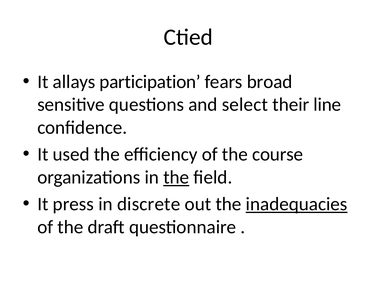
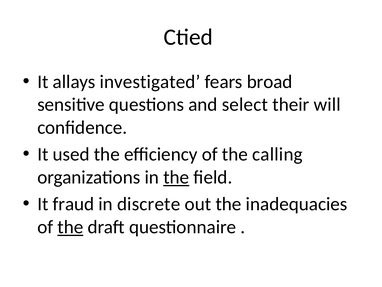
participation: participation -> investigated (150, 82)
line: line -> will (327, 104)
course: course -> calling (277, 154)
press: press -> fraud (73, 204)
inadequacies underline: present -> none (297, 204)
the underline: none -> present (70, 227)
